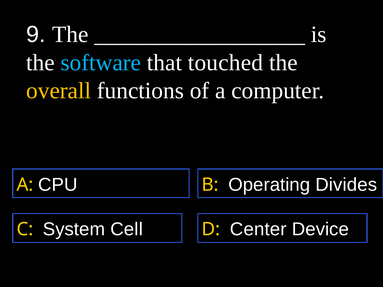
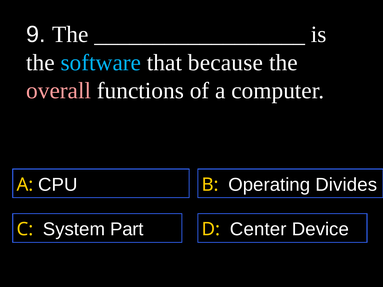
touched: touched -> because (225, 63)
overall colour: yellow -> pink (59, 91)
Cell: Cell -> Part (127, 230)
